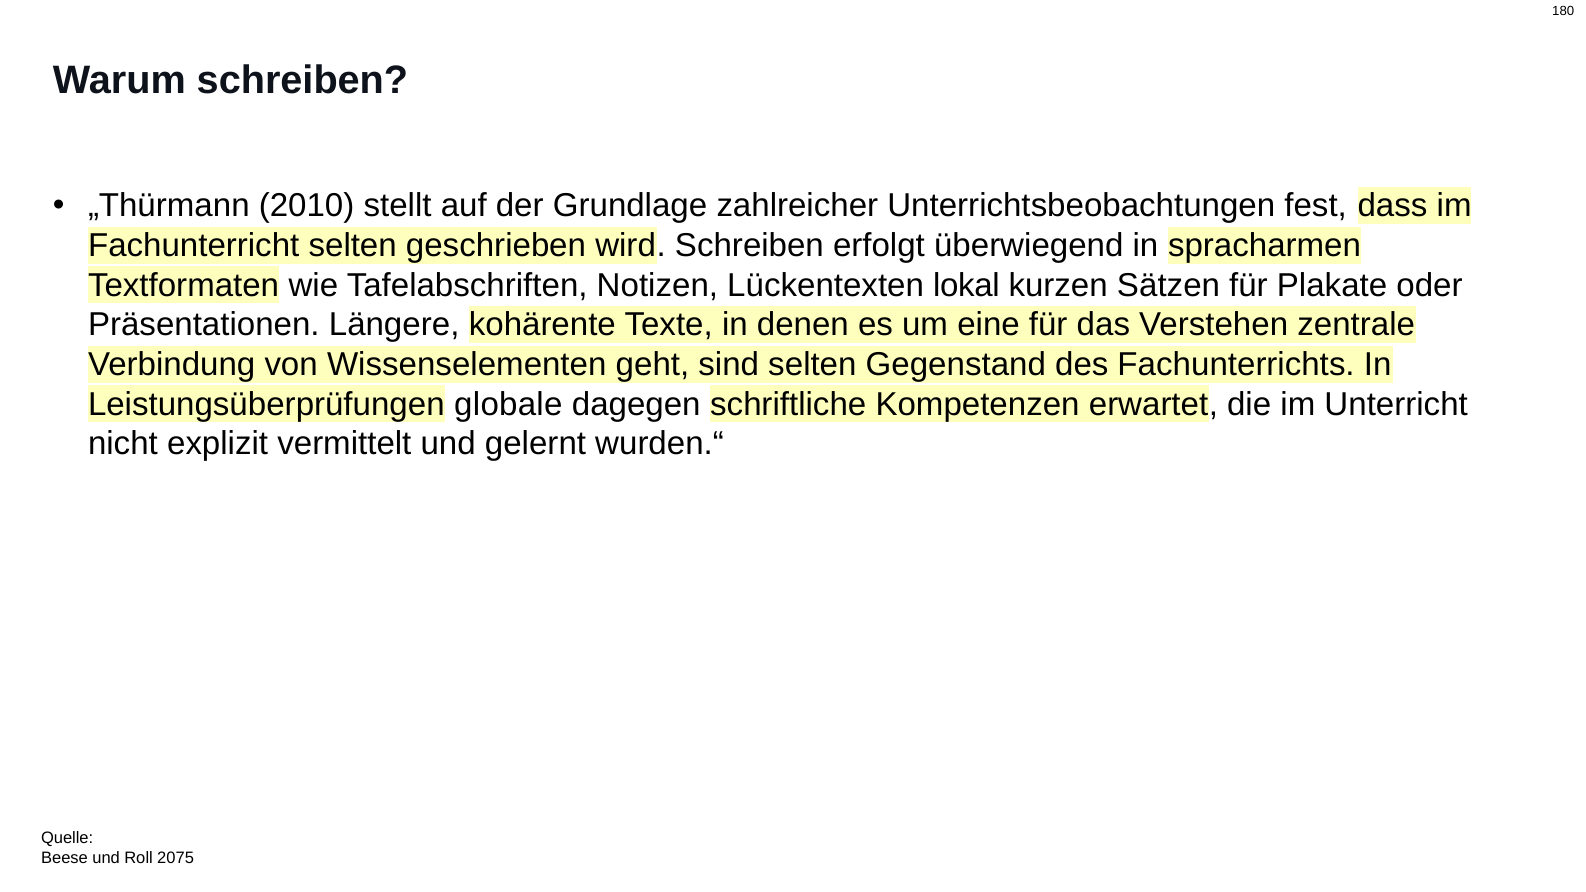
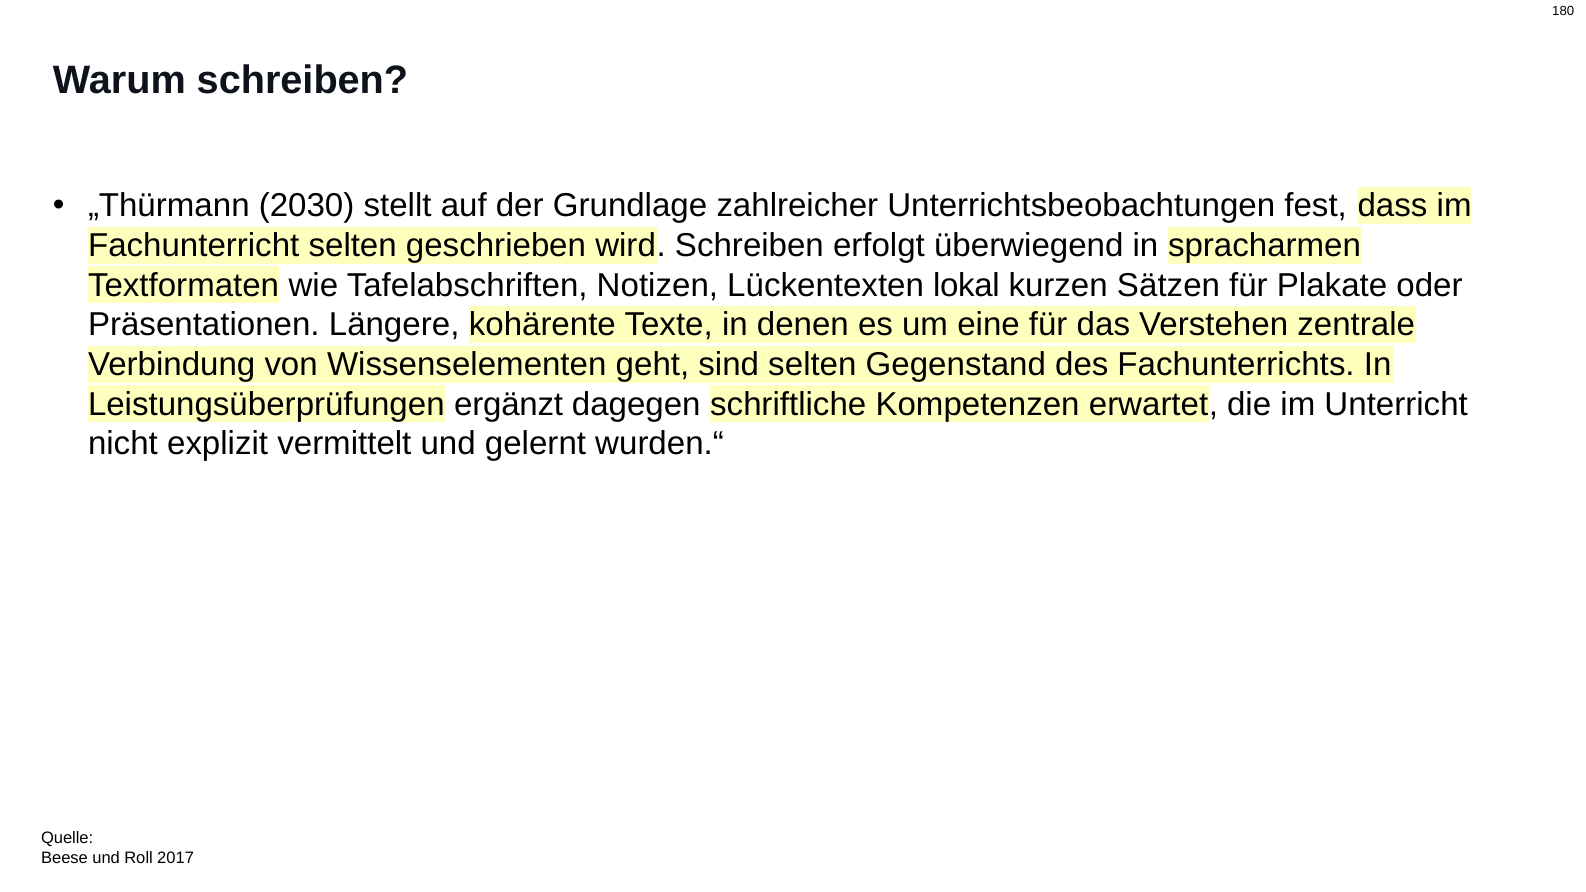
2010: 2010 -> 2030 (307, 206)
globale: globale -> ergänzt (509, 404)
2075: 2075 -> 2017 (176, 858)
